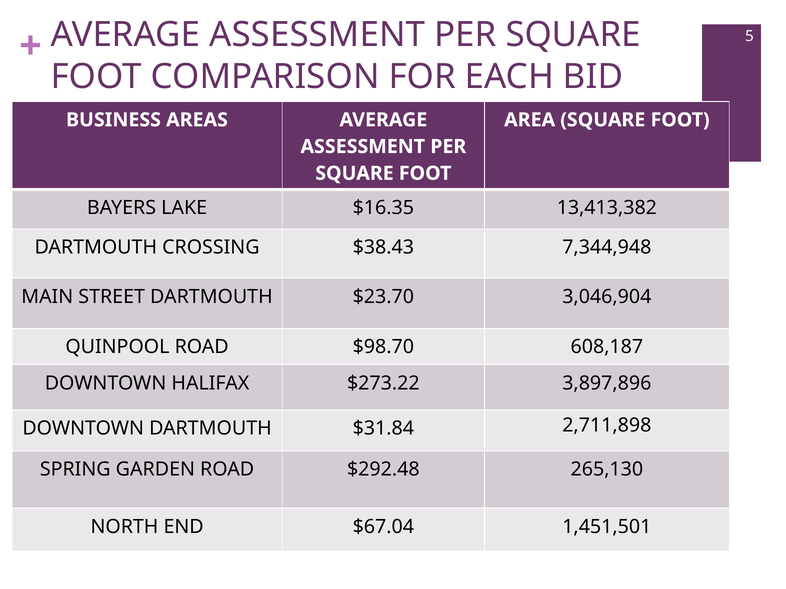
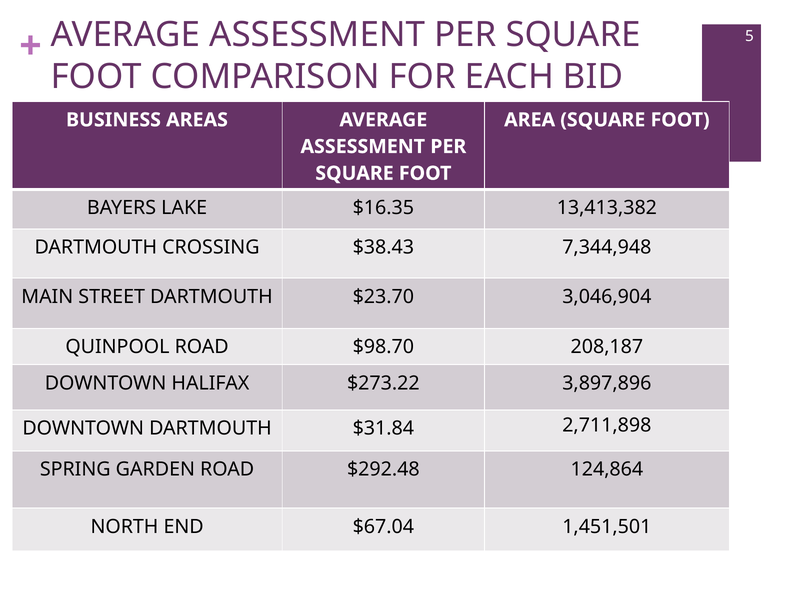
608,187: 608,187 -> 208,187 (607, 347)
265,130: 265,130 -> 124,864 (607, 470)
